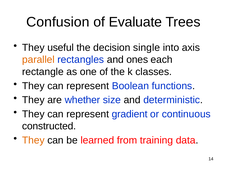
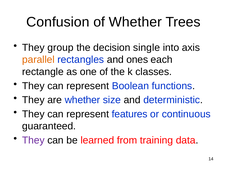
of Evaluate: Evaluate -> Whether (135, 22)
useful: useful -> group (60, 48)
gradient: gradient -> features (130, 114)
constructed: constructed -> guaranteed (49, 126)
They colour: orange -> purple (33, 140)
